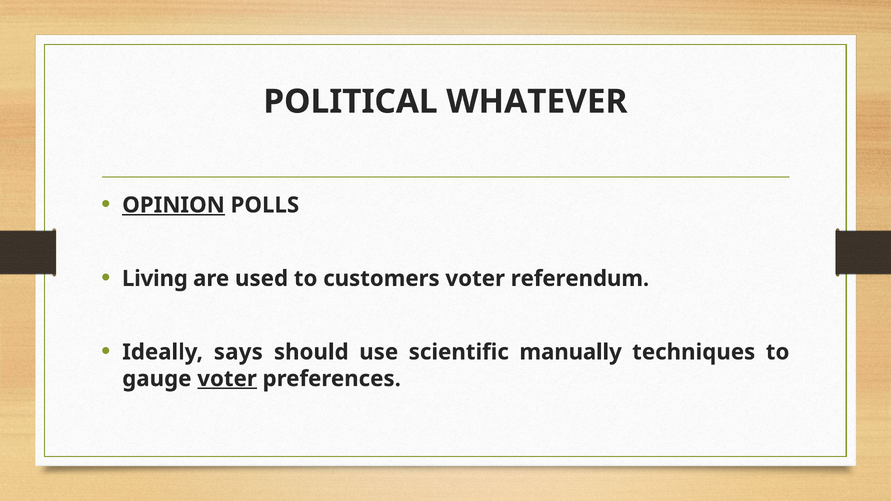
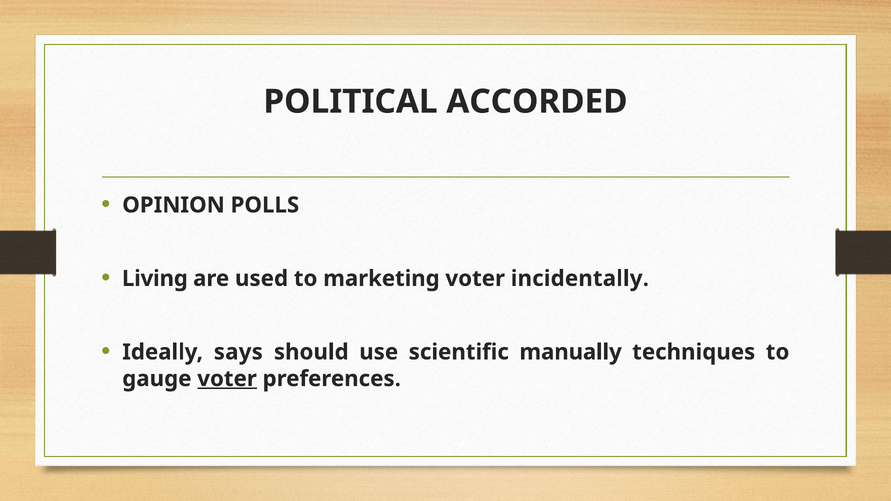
WHATEVER: WHATEVER -> ACCORDED (537, 102)
OPINION underline: present -> none (174, 205)
customers: customers -> marketing (381, 279)
referendum: referendum -> incidentally (580, 279)
